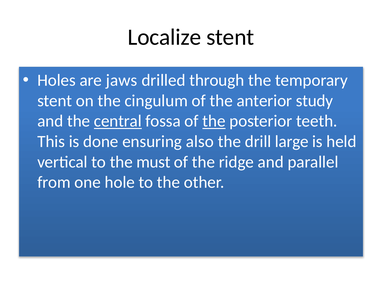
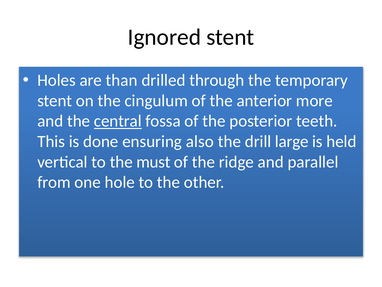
Localize: Localize -> Ignored (164, 37)
jaws: jaws -> than (122, 80)
study: study -> more (314, 101)
the underline: present -> none (214, 121)
